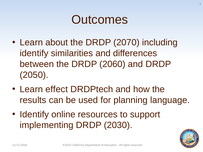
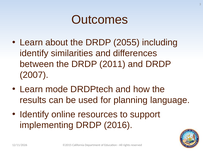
2070: 2070 -> 2055 (126, 43)
2060: 2060 -> 2011 (112, 64)
2050: 2050 -> 2007 (34, 75)
effect: effect -> mode (57, 89)
2030: 2030 -> 2016 (118, 125)
